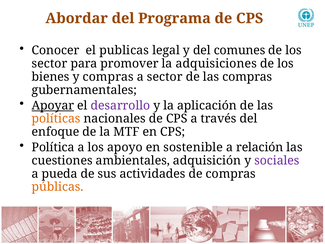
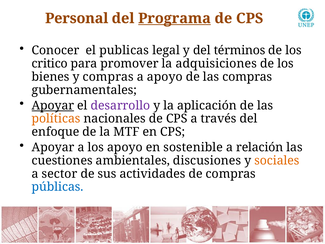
Abordar: Abordar -> Personal (77, 18)
Programa underline: none -> present (174, 18)
comunes: comunes -> términos (240, 50)
sector: sector -> critico (50, 64)
a sector: sector -> apoyo (165, 77)
Política: Política -> Apoyar (53, 147)
adquisición: adquisición -> discusiones (207, 160)
sociales colour: purple -> orange (277, 160)
pueda: pueda -> sector (60, 174)
públicas colour: orange -> blue (58, 187)
